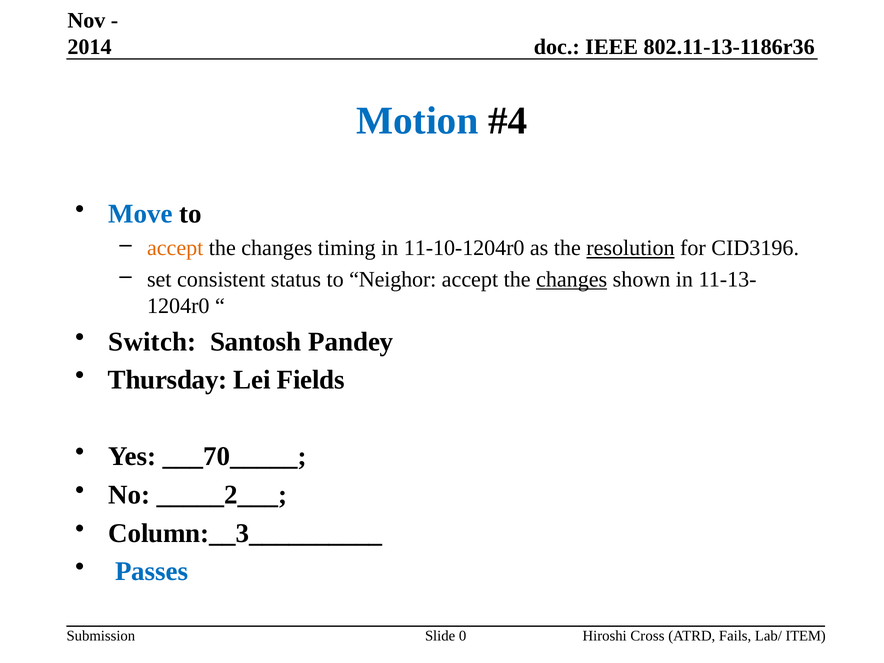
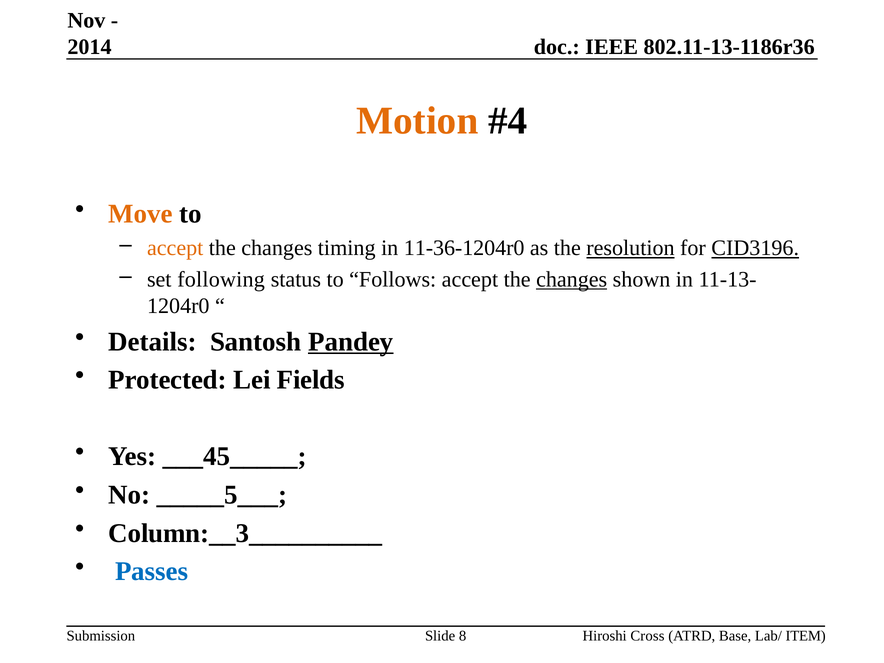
Motion colour: blue -> orange (417, 121)
Move colour: blue -> orange (141, 214)
11-10-1204r0: 11-10-1204r0 -> 11-36-1204r0 (464, 248)
CID3196 underline: none -> present (755, 248)
consistent: consistent -> following (221, 280)
Neighor: Neighor -> Follows (393, 280)
Switch: Switch -> Details (153, 342)
Pandey underline: none -> present (351, 342)
Thursday: Thursday -> Protected (168, 380)
___70_____: ___70_____ -> ___45_____ (235, 457)
_____2___: _____2___ -> _____5___ (222, 495)
0: 0 -> 8 (463, 636)
Fails: Fails -> Base (735, 636)
